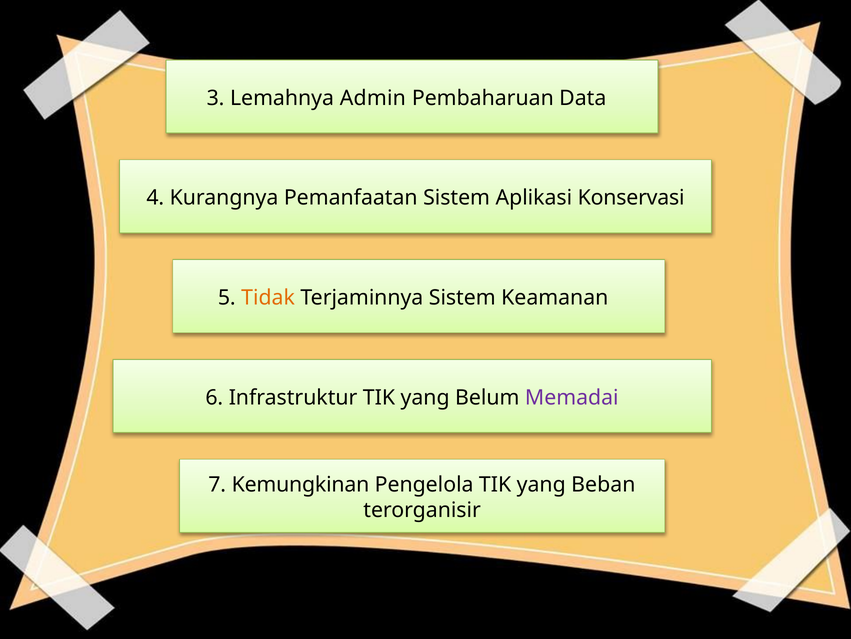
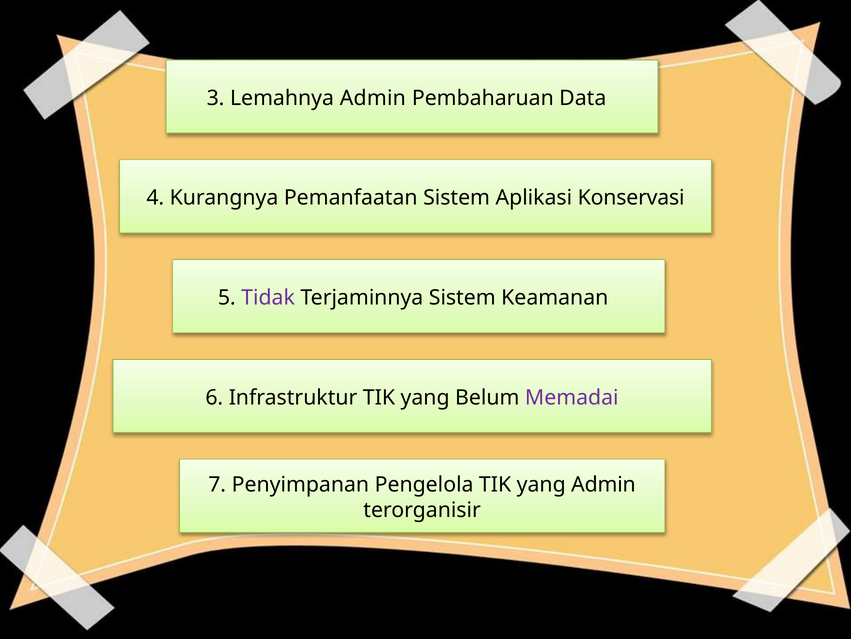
Tidak colour: orange -> purple (268, 297)
Kemungkinan: Kemungkinan -> Penyimpanan (300, 484)
yang Beban: Beban -> Admin (603, 484)
